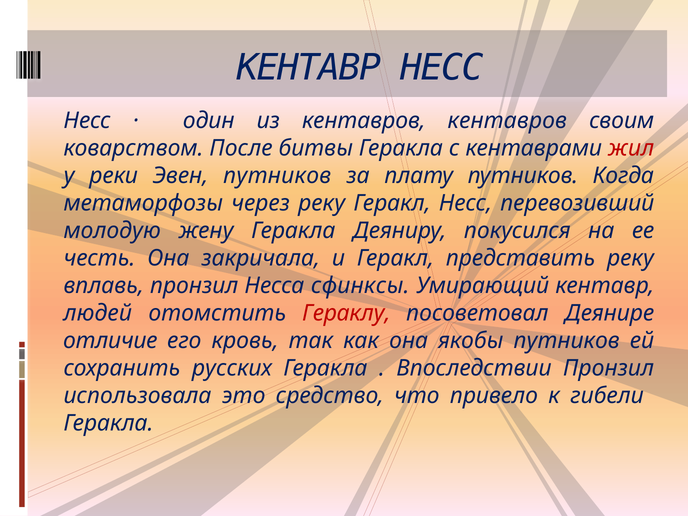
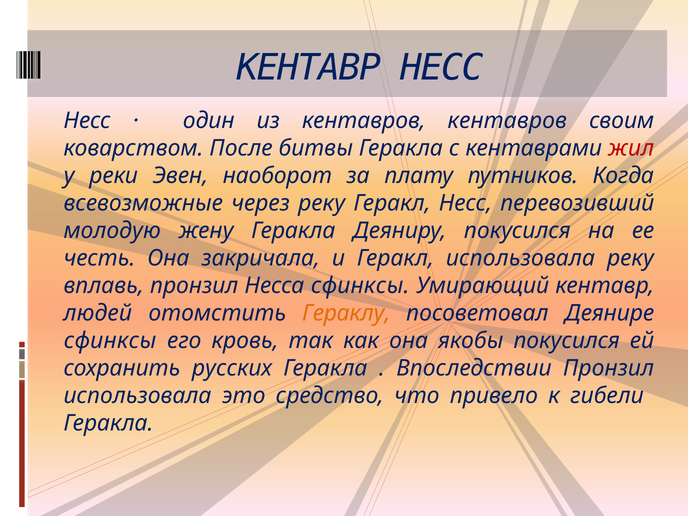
Эвен путников: путников -> наоборот (277, 176)
метаморфозы: метаморфозы -> всевозможные (143, 203)
Геракл представить: представить -> использовала (520, 258)
Гераклу colour: red -> orange (346, 313)
отличие: отличие -> сфинксы (110, 341)
якобы путников: путников -> покусился (567, 341)
